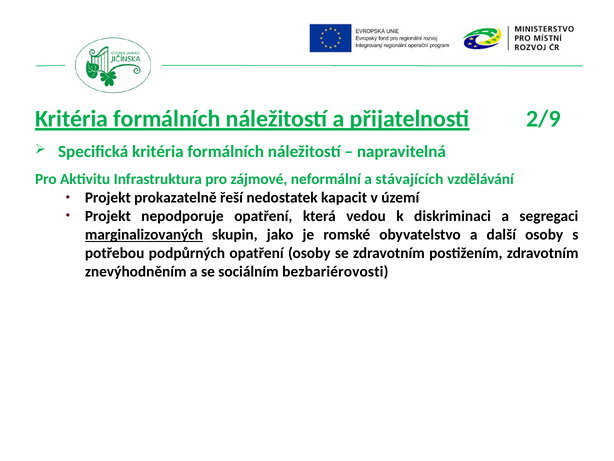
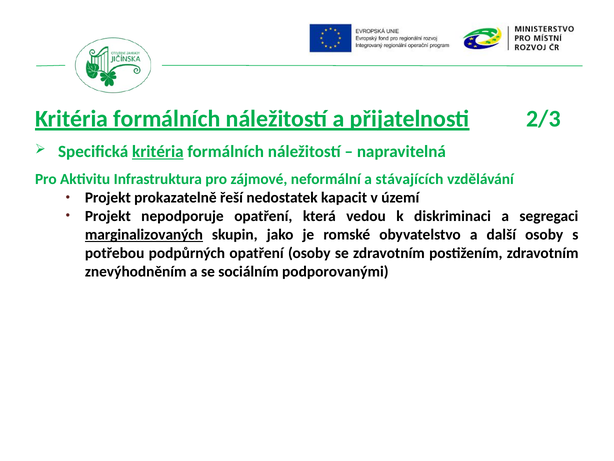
2/9: 2/9 -> 2/3 (543, 119)
kritéria underline: none -> present (158, 151)
bezbariérovosti: bezbariérovosti -> podporovanými (335, 271)
